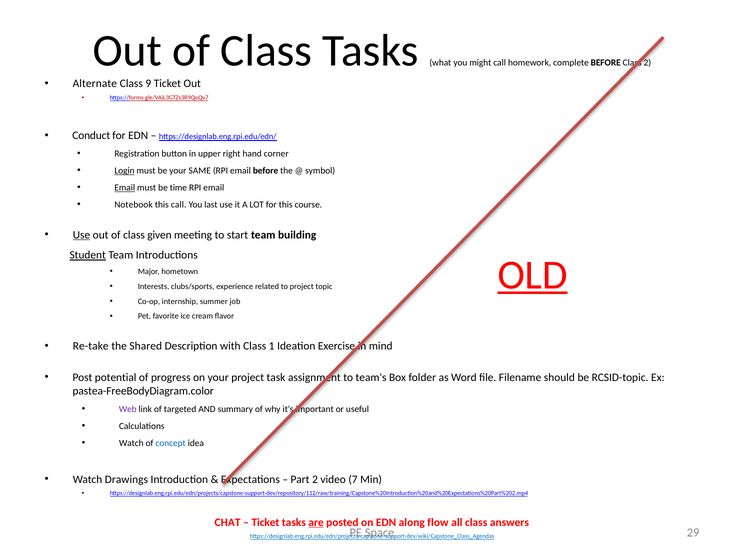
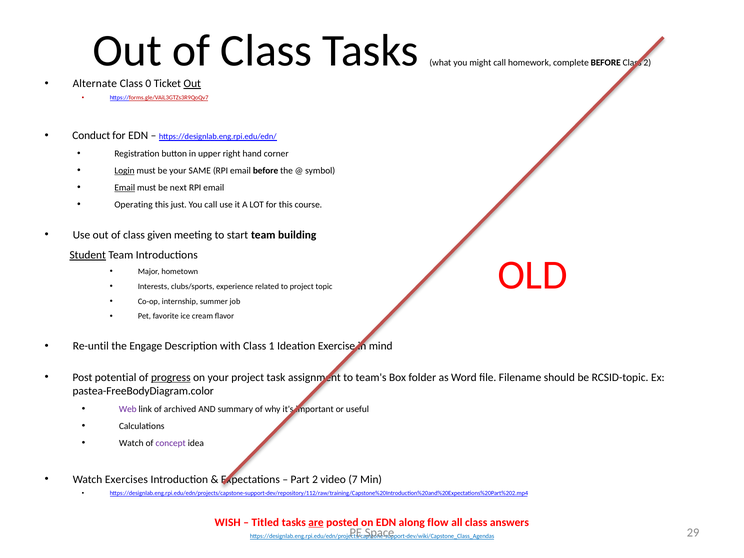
9: 9 -> 0 (148, 84)
Out underline: none -> present (192, 84)
time: time -> next (178, 188)
Notebook: Notebook -> Operating (134, 205)
this call: call -> just (179, 205)
You last: last -> call (211, 205)
Use underline: present -> none (81, 235)
OLD underline: present -> none (533, 275)
Re-take: Re-take -> Re-until (91, 346)
Shared: Shared -> Engage (146, 346)
progress underline: none -> present (171, 377)
targeted: targeted -> archived (180, 409)
concept colour: blue -> purple (171, 443)
Drawings: Drawings -> Exercises (126, 479)
CHAT: CHAT -> WISH (228, 522)
Ticket: Ticket -> Titled (265, 522)
